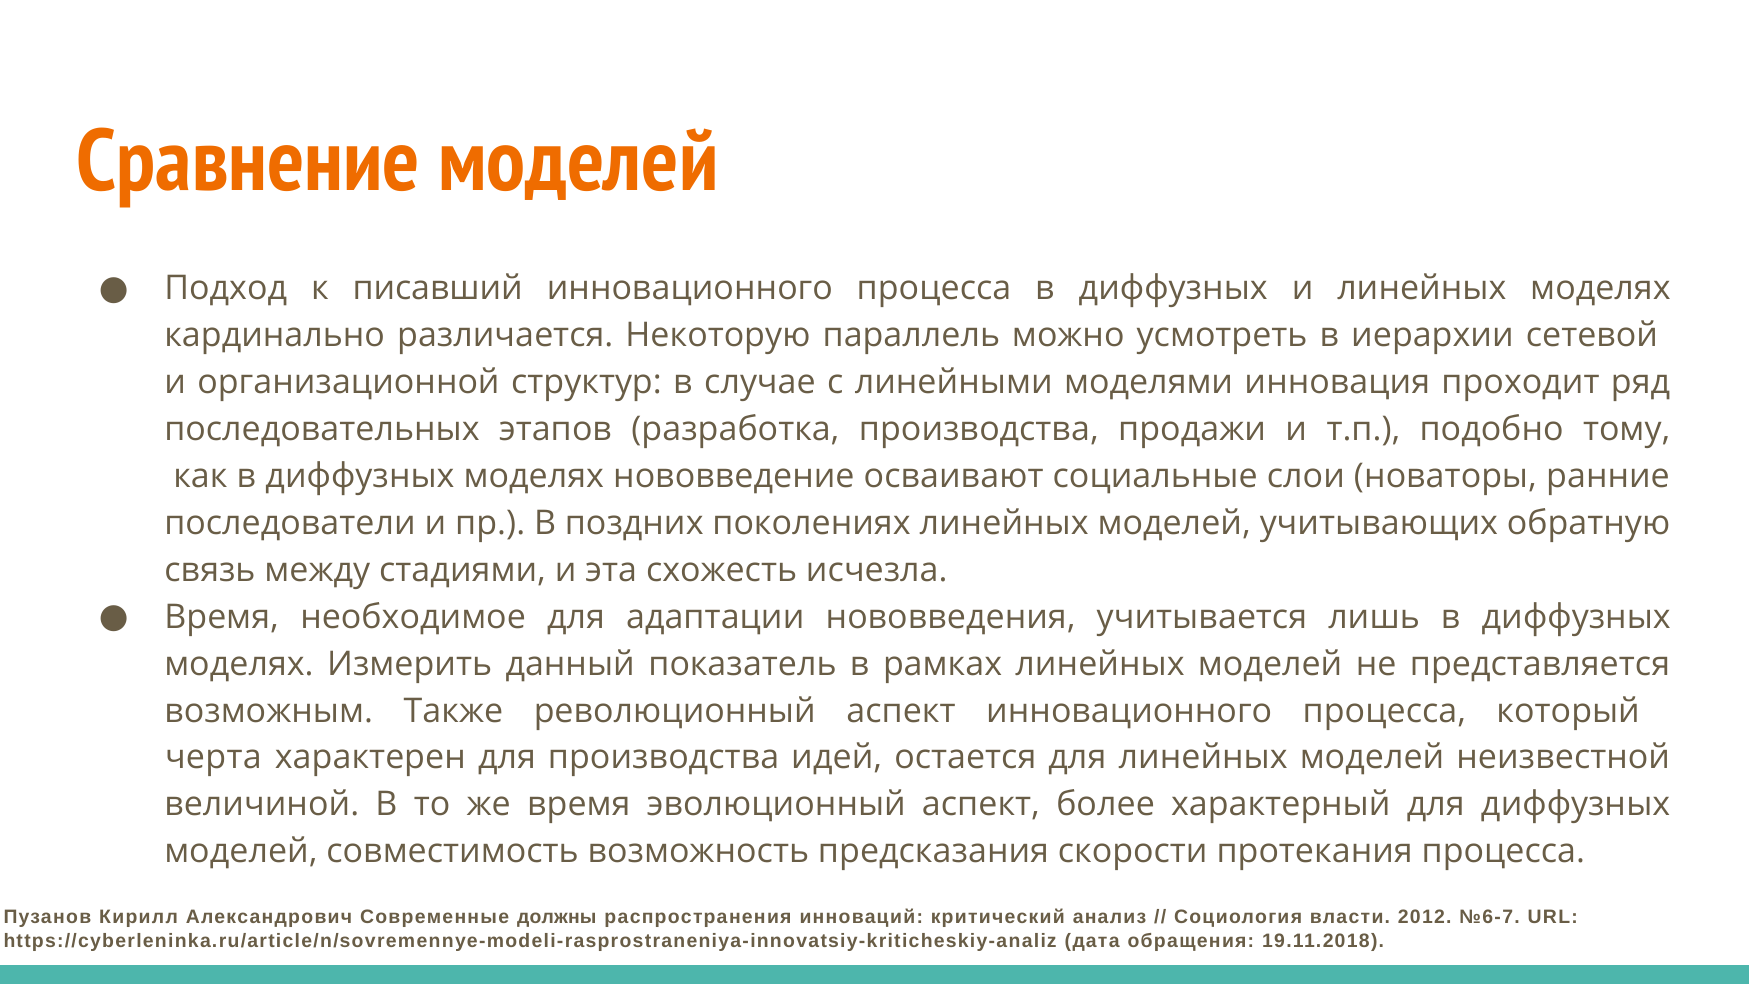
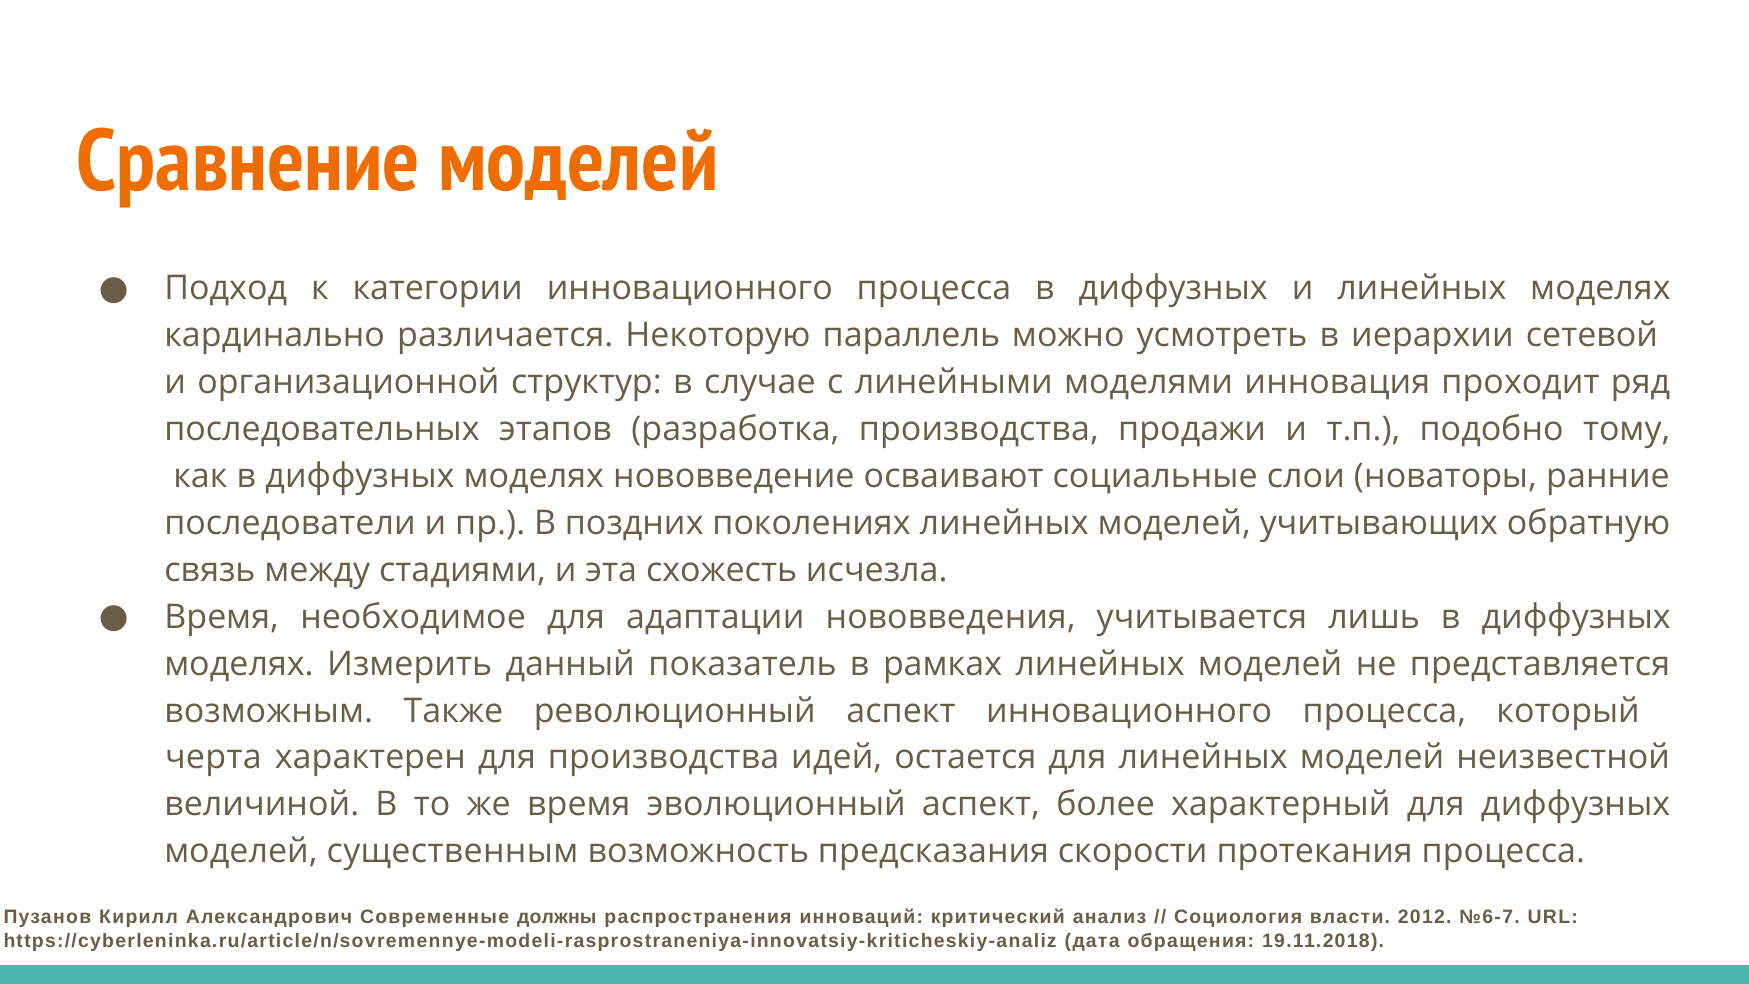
писавший: писавший -> категории (438, 289)
совместимость: совместимость -> существенным (452, 851)
